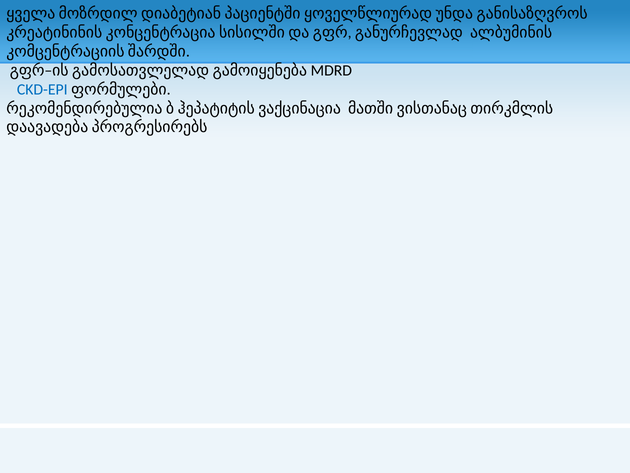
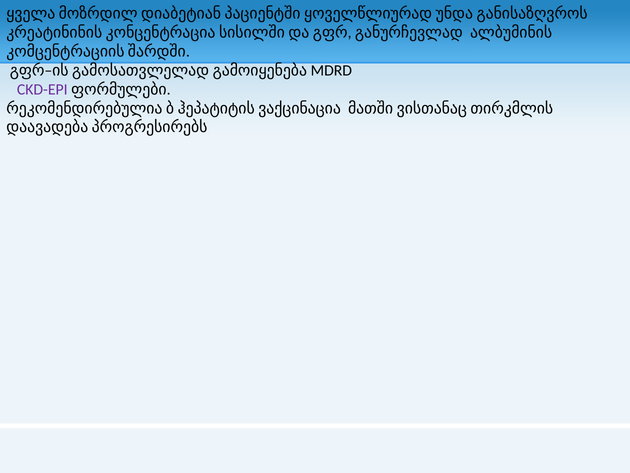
CKD-EPI colour: blue -> purple (42, 89)
